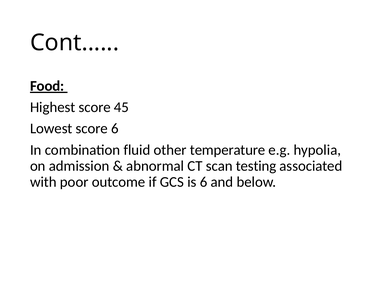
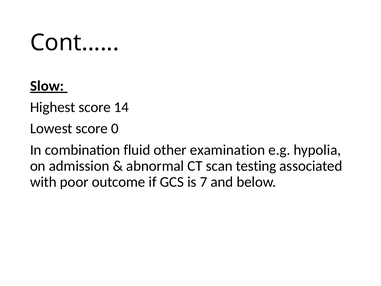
Food: Food -> Slow (47, 86)
45: 45 -> 14 (121, 107)
score 6: 6 -> 0 (115, 128)
temperature: temperature -> examination (228, 150)
is 6: 6 -> 7 (204, 182)
